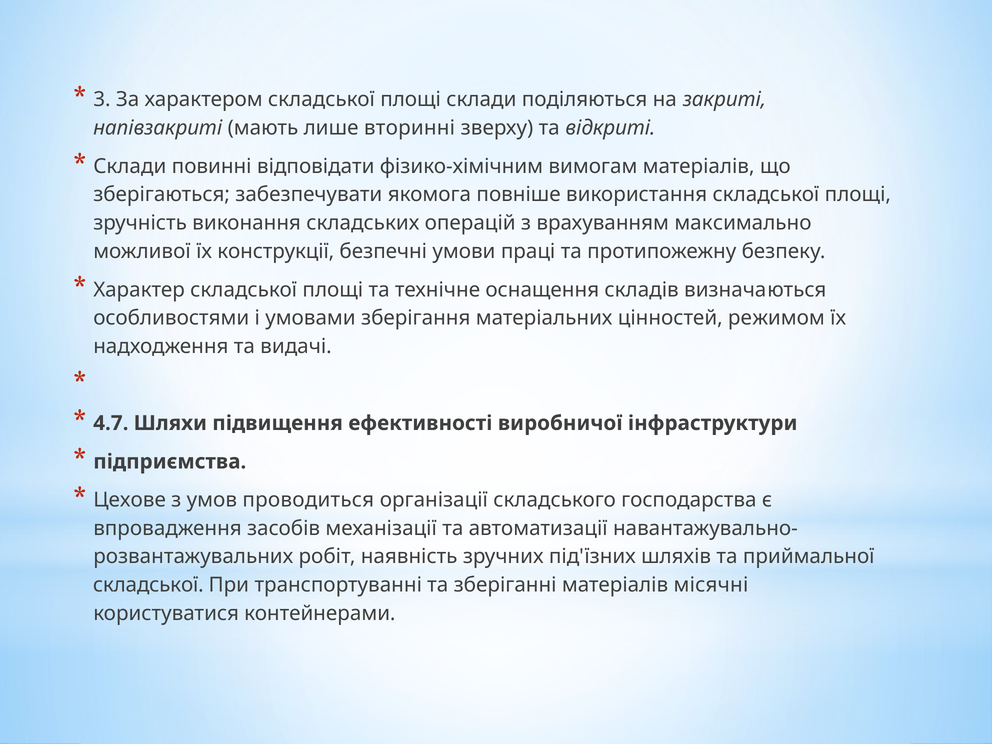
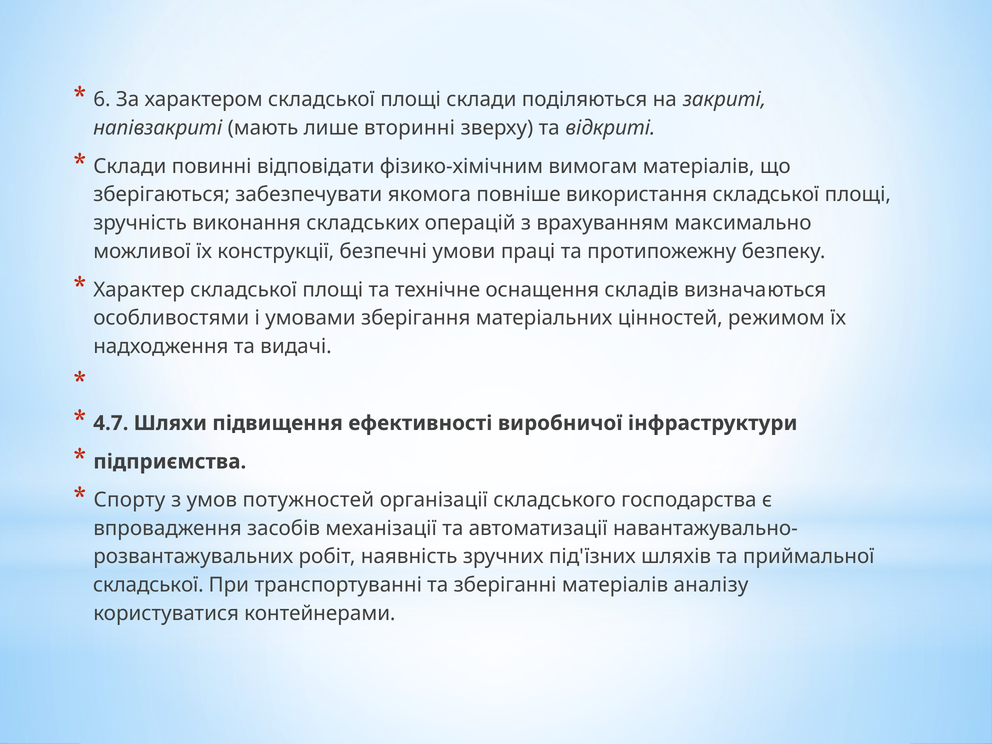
3: 3 -> 6 (102, 100)
Цехове: Цехове -> Спорту (129, 500)
проводиться: проводиться -> потужностей (308, 500)
місячні: місячні -> аналізу (711, 585)
